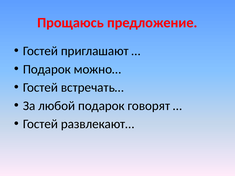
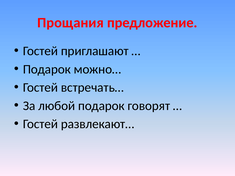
Прощаюсь: Прощаюсь -> Прощания (70, 23)
